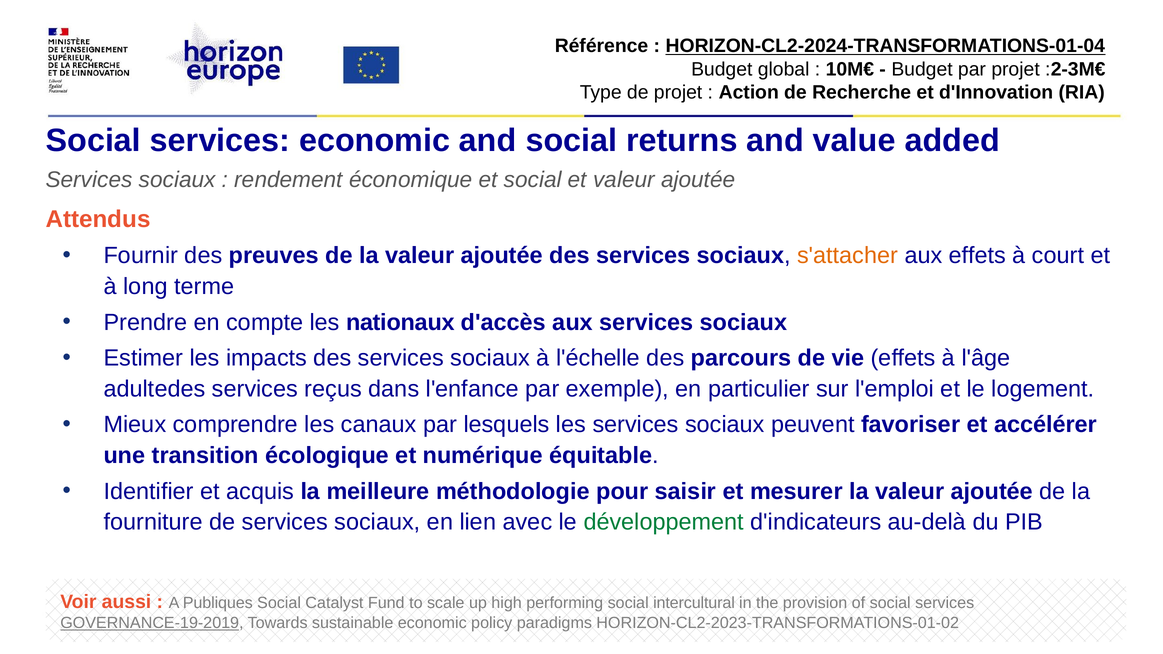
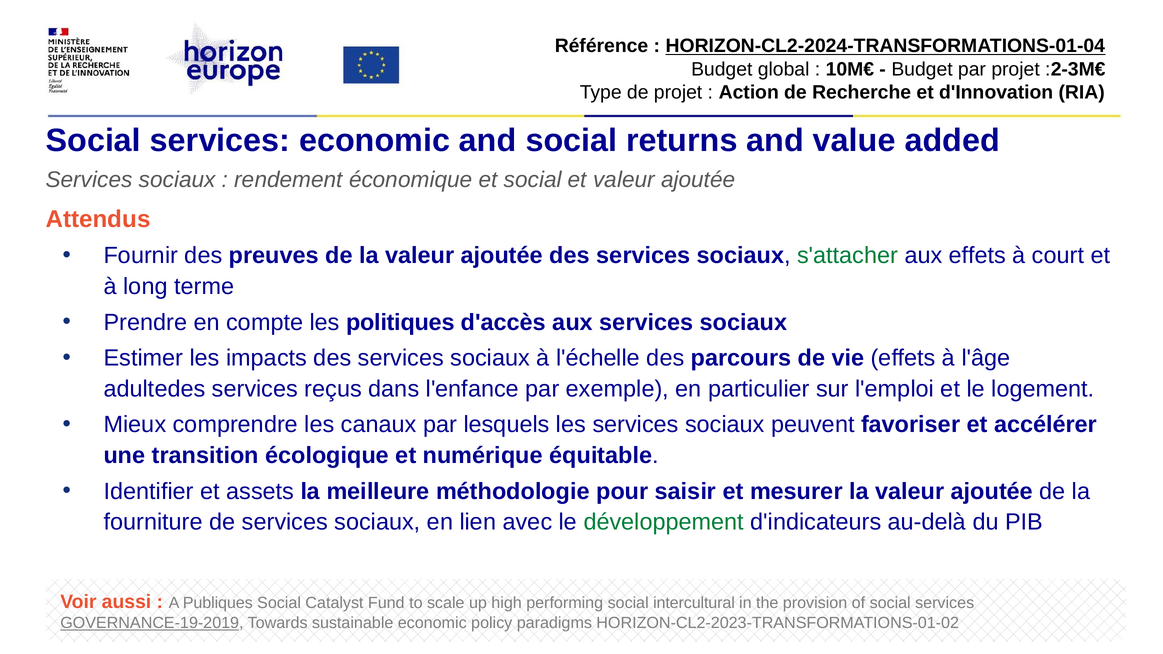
s'attacher colour: orange -> green (848, 256)
nationaux: nationaux -> politiques (400, 322)
acquis: acquis -> assets (260, 491)
